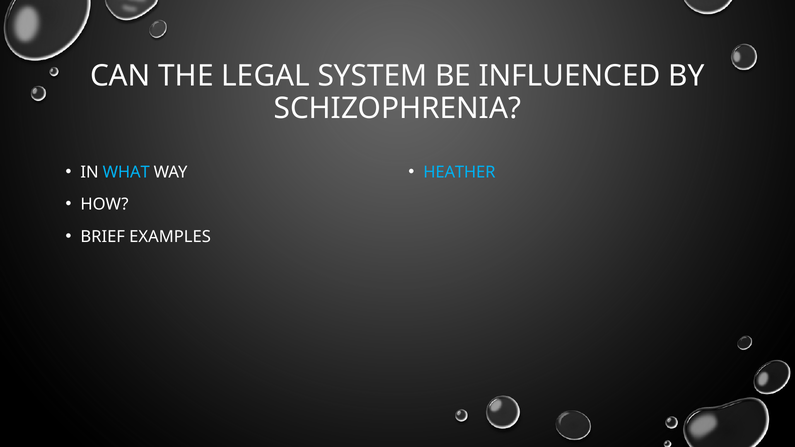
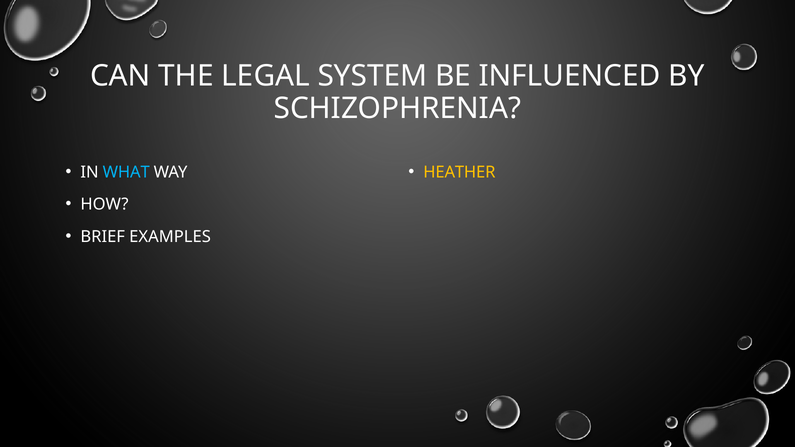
HEATHER colour: light blue -> yellow (459, 172)
